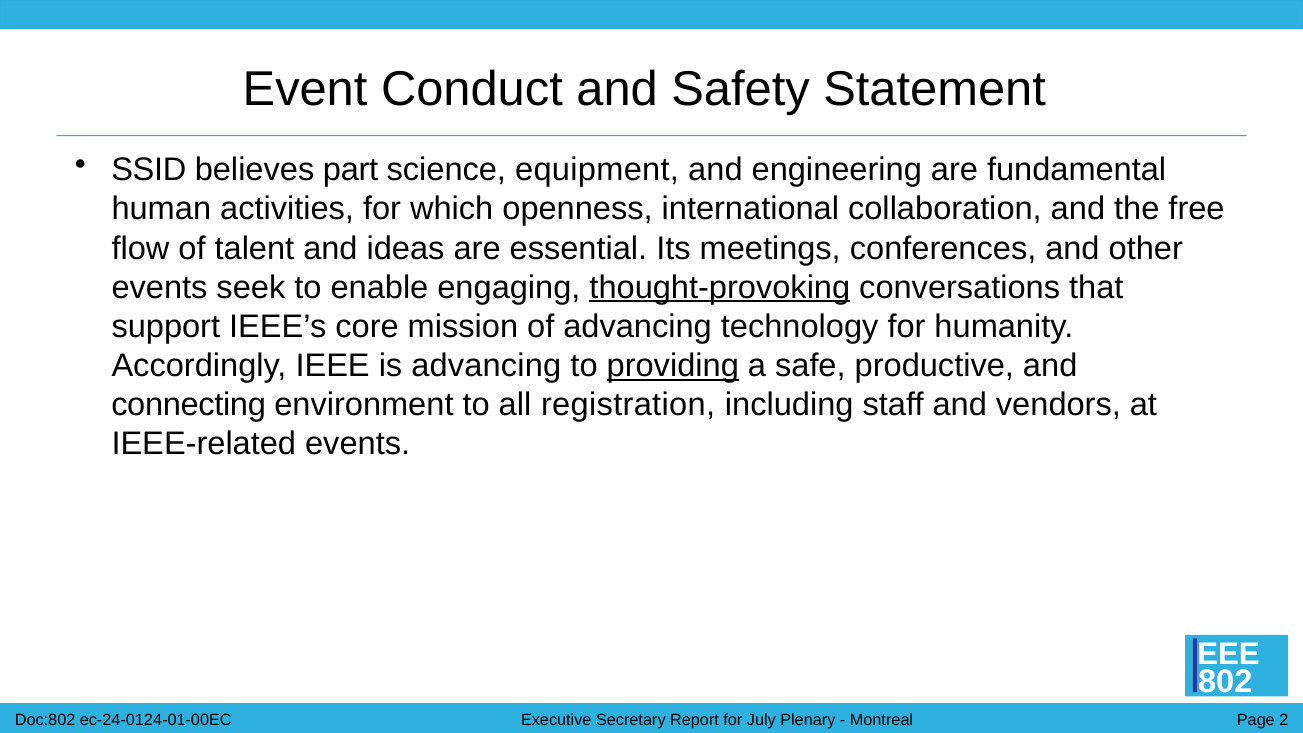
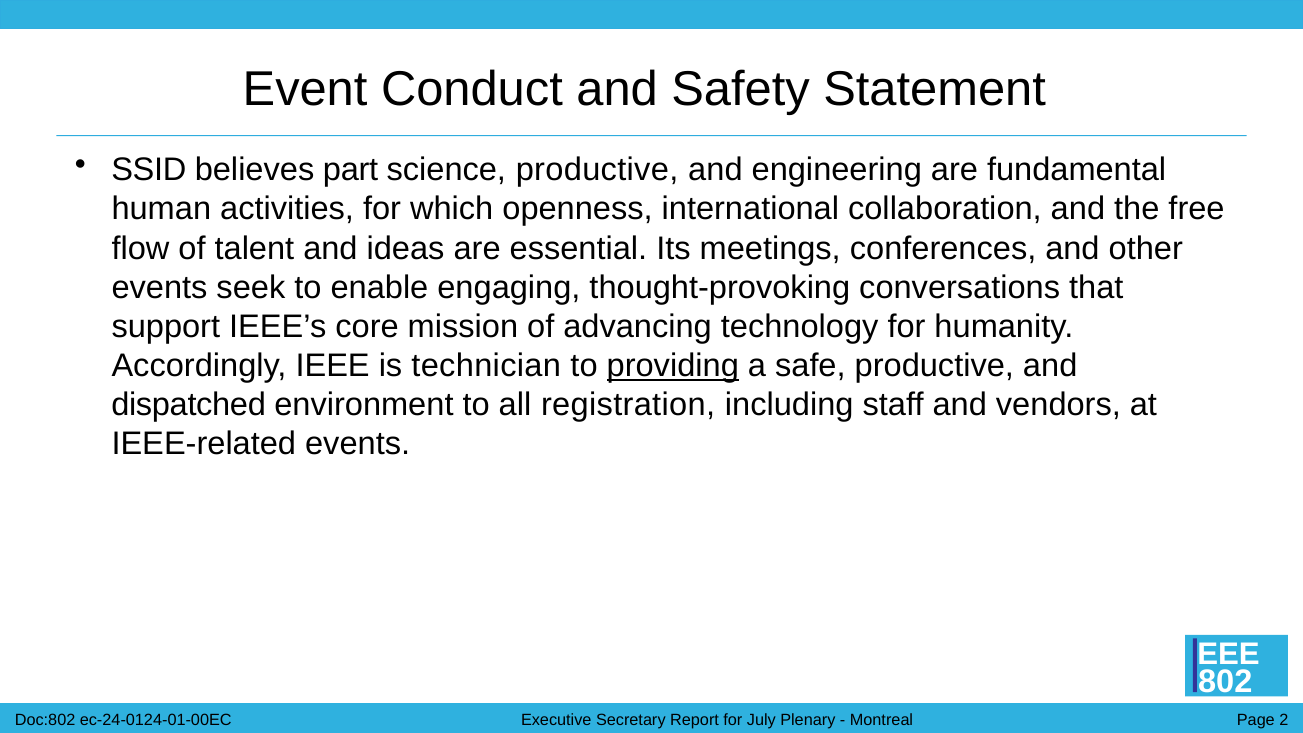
science equipment: equipment -> productive (597, 170)
thought-provoking underline: present -> none (720, 287)
is advancing: advancing -> technician (486, 366)
connecting: connecting -> dispatched (189, 405)
